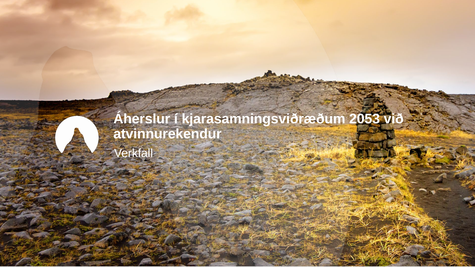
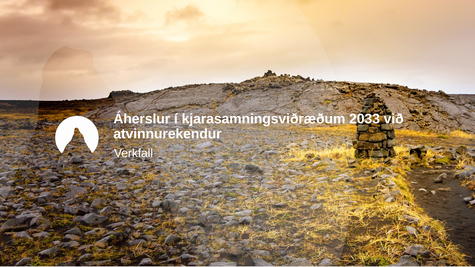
2053: 2053 -> 2033 (365, 119)
